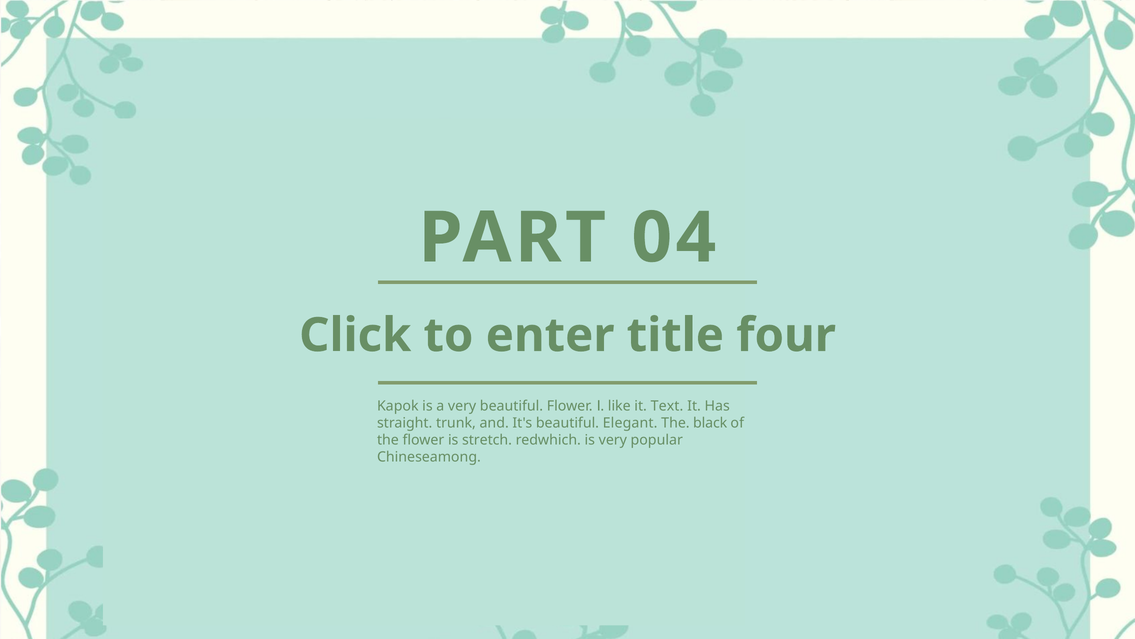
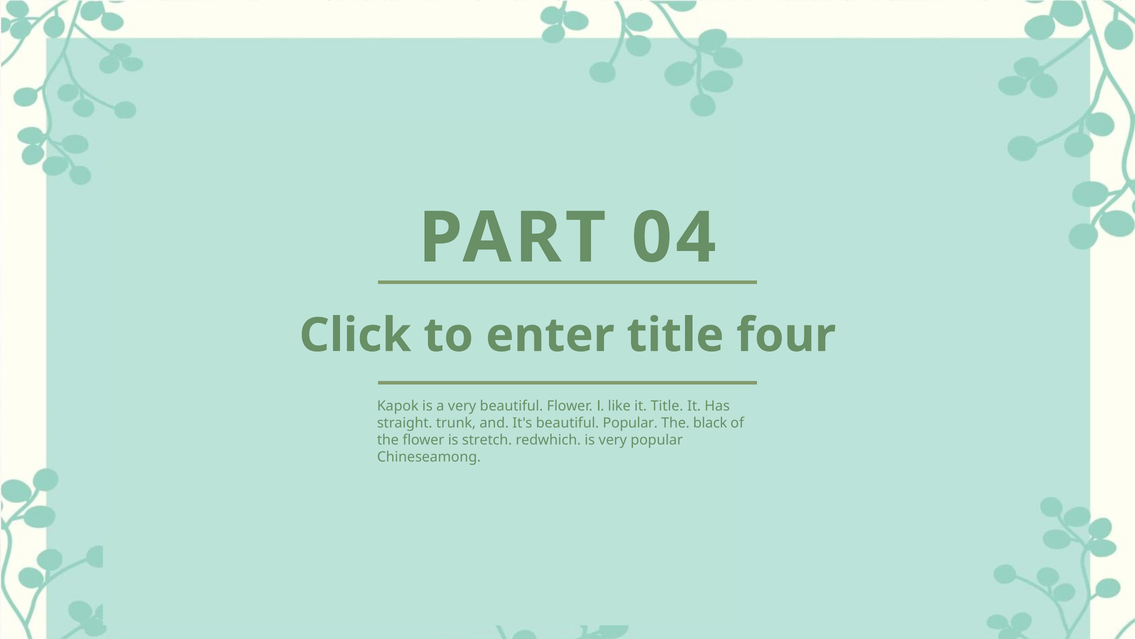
it Text: Text -> Title (667, 406)
beautiful Elegant: Elegant -> Popular (630, 423)
